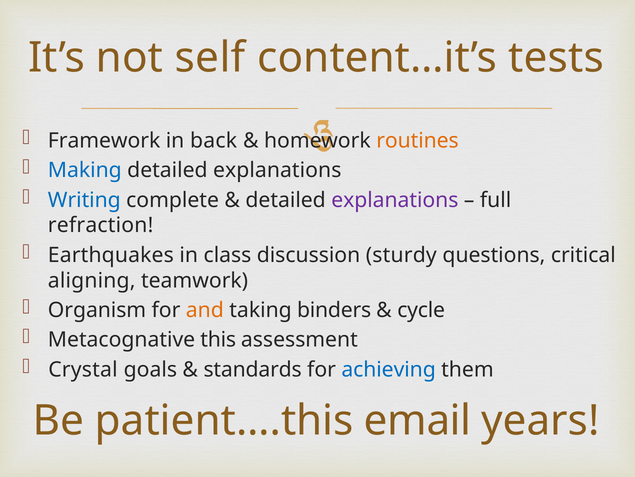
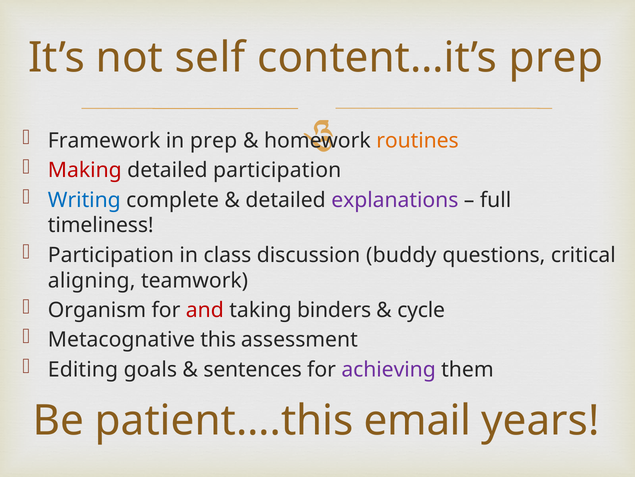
content…it’s tests: tests -> prep (556, 58)
in back: back -> prep (214, 140)
Making colour: blue -> red (85, 170)
explanations: explanations -> participation (277, 170)
refraction: refraction -> timeliness (101, 225)
Earthquakes: Earthquakes -> Participation (111, 255)
sturdy: sturdy -> buddy (401, 255)
and colour: orange -> red (205, 310)
Crystal: Crystal -> Editing (83, 369)
standards: standards -> sentences (253, 369)
achieving colour: blue -> purple (389, 369)
